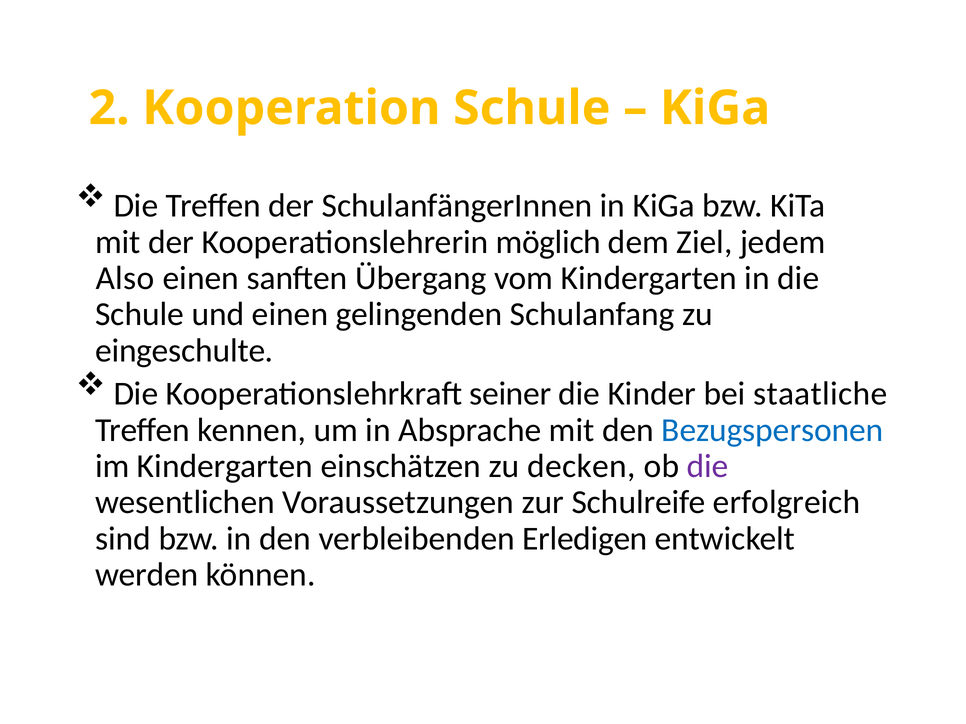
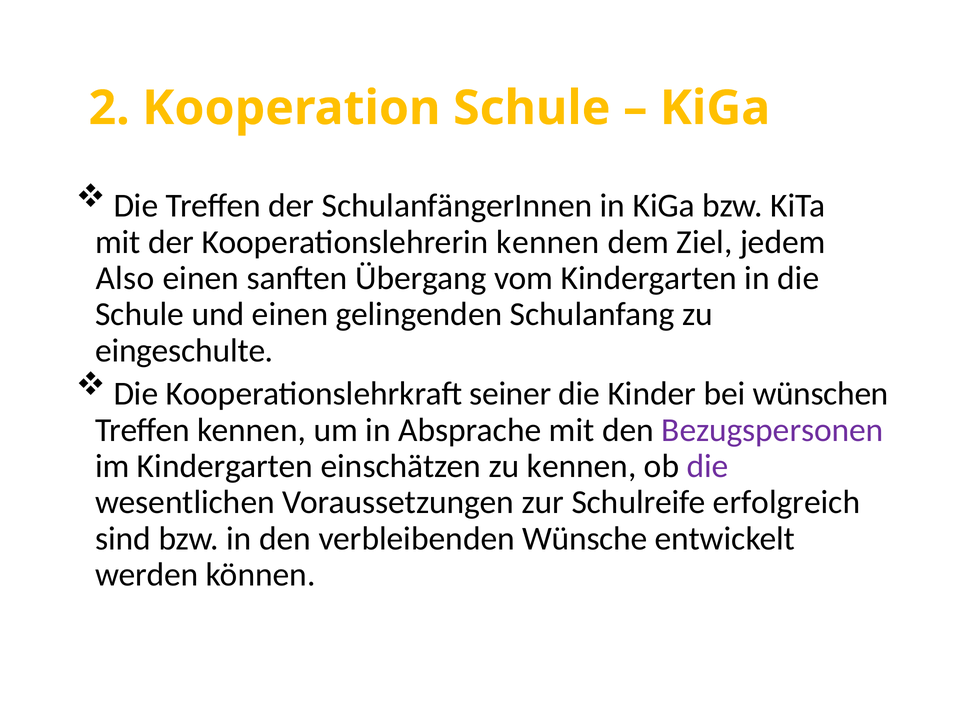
Kooperationslehrerin möglich: möglich -> kennen (548, 242)
staatliche: staatliche -> wünschen (821, 394)
Bezugspersonen colour: blue -> purple (772, 430)
zu decken: decken -> kennen (582, 467)
Erledigen: Erledigen -> Wünsche (585, 539)
